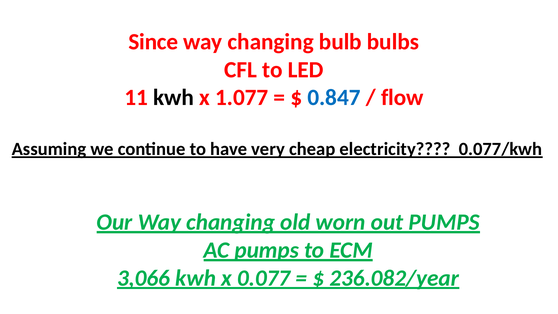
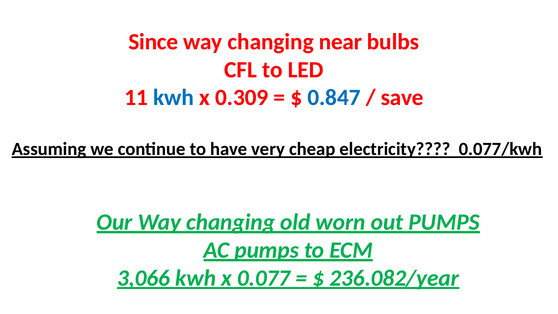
bulb: bulb -> near (340, 42)
kwh colour: black -> blue (174, 98)
1.077: 1.077 -> 0.309 (242, 98)
flow: flow -> save (402, 98)
